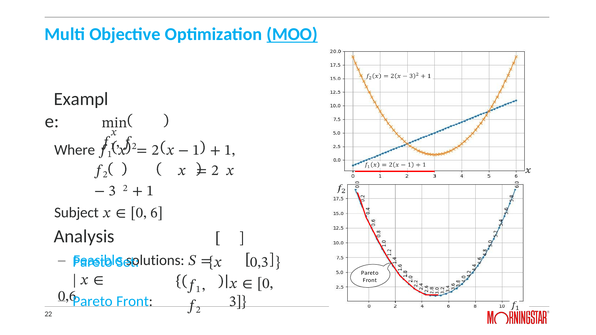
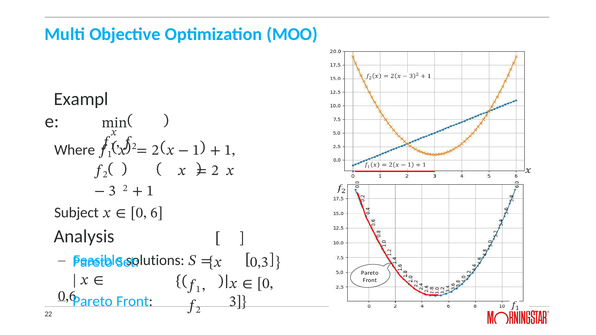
MOO underline: present -> none (292, 34)
